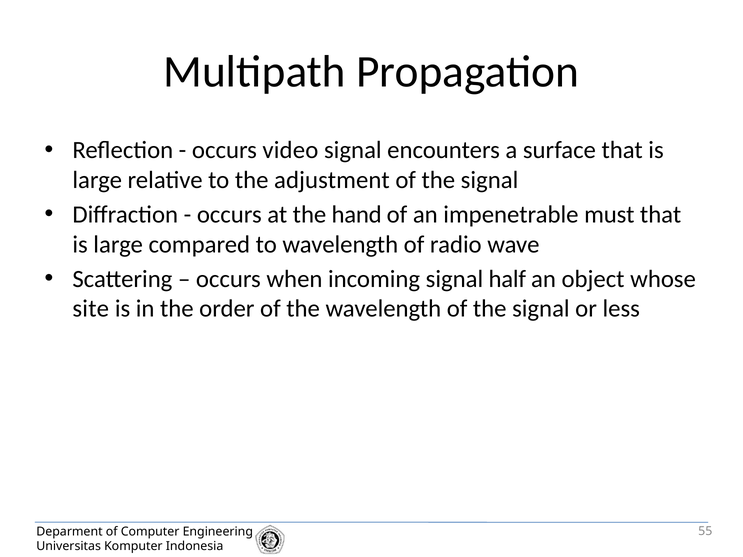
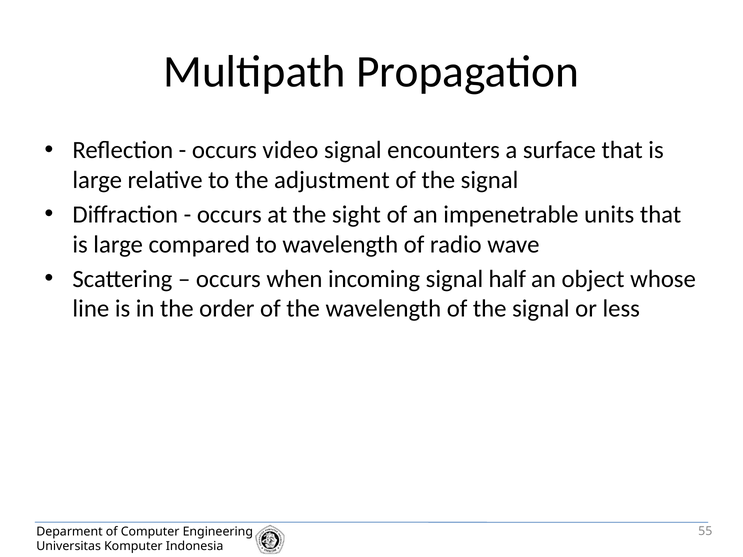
hand: hand -> sight (356, 215)
must: must -> units (609, 215)
site: site -> line (91, 309)
